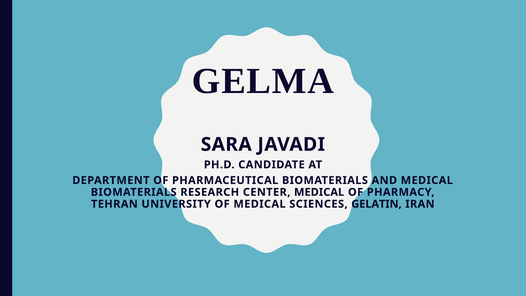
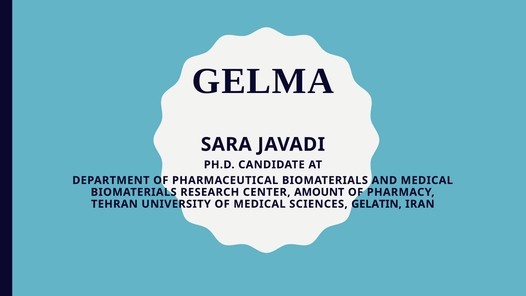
CENTER MEDICAL: MEDICAL -> AMOUNT (319, 192)
